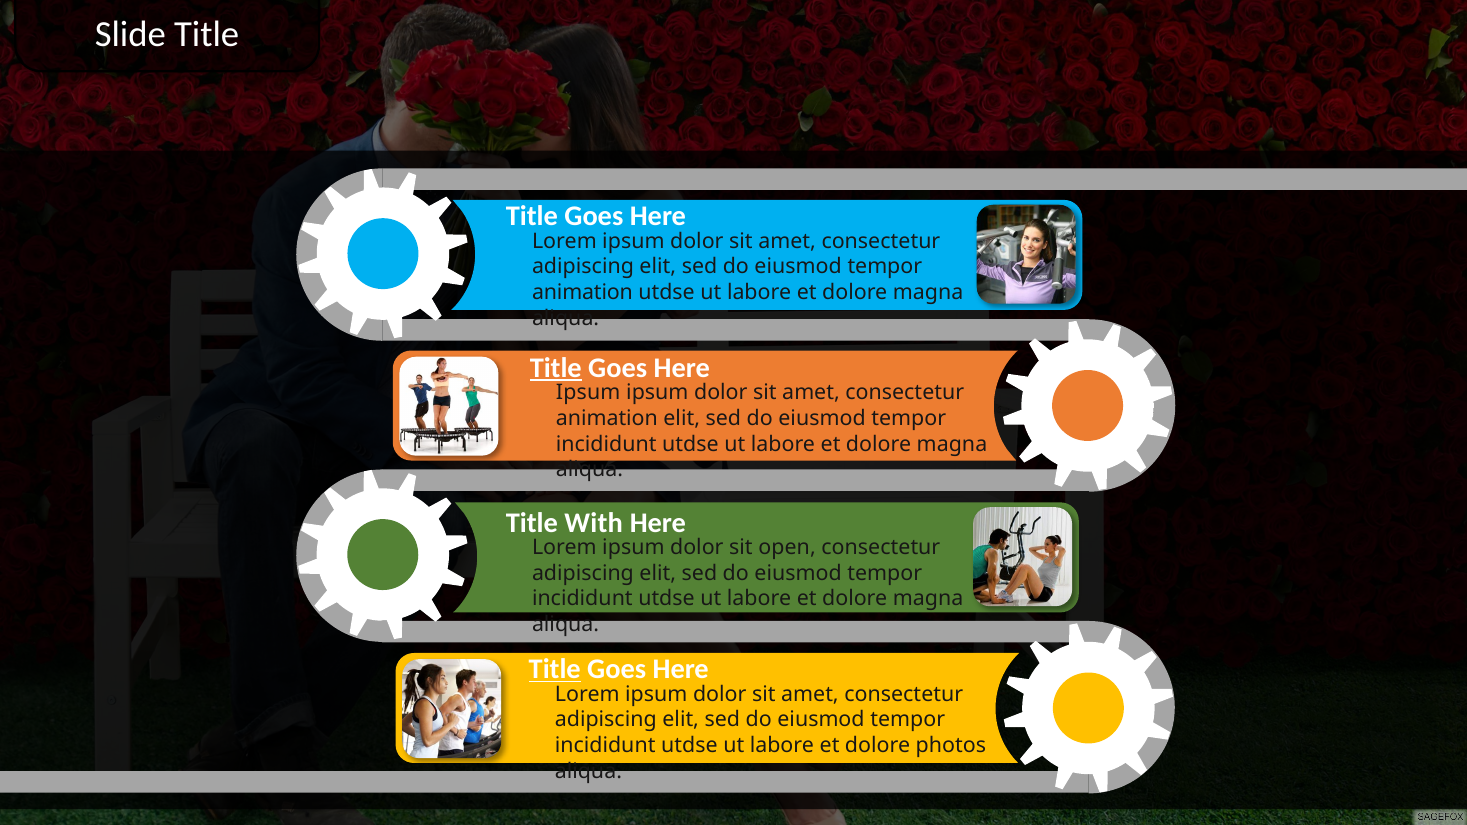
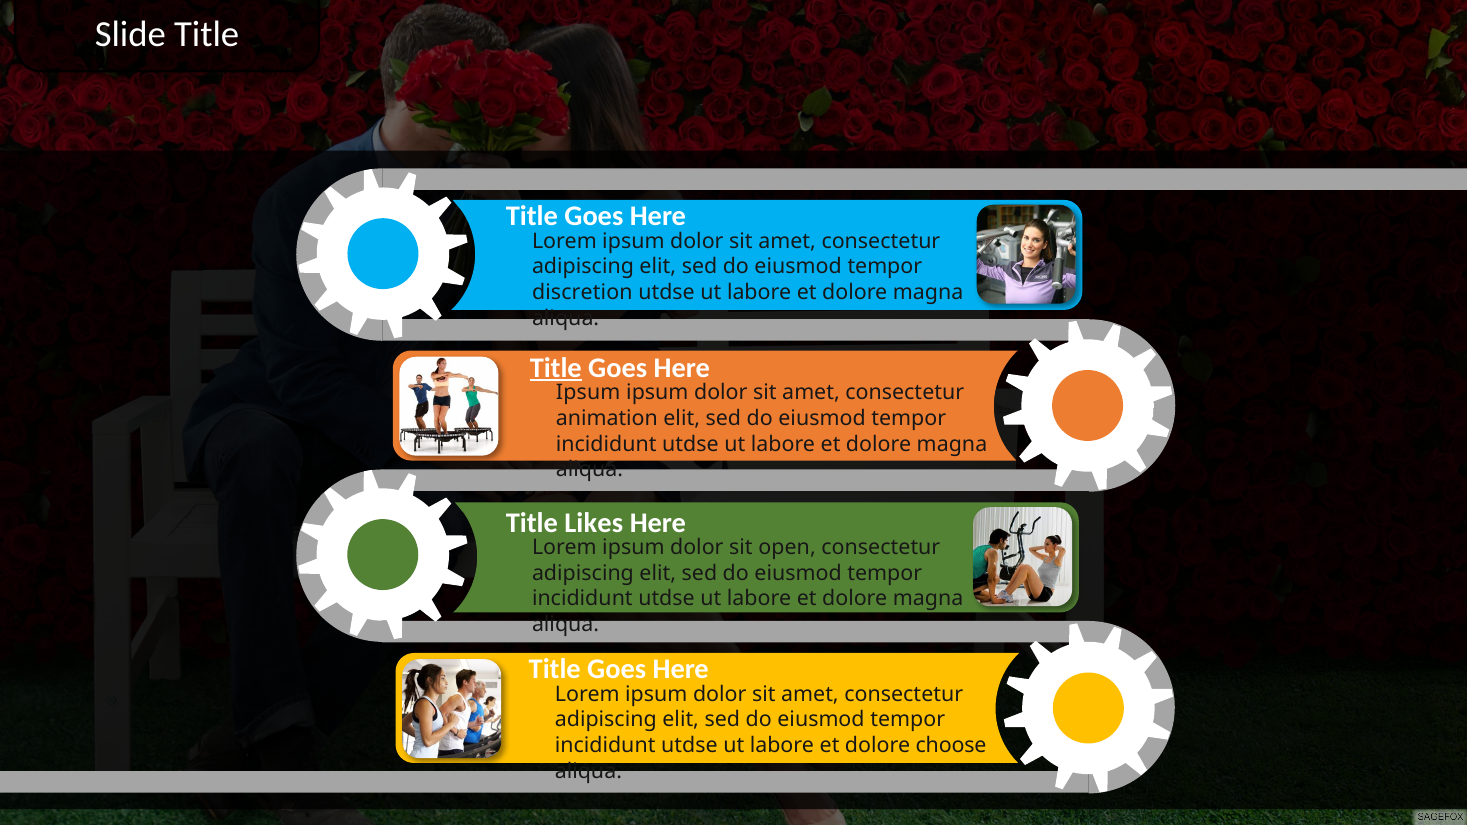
animation: animation -> discretion (582, 293)
With: With -> Likes (594, 523)
Title underline: present -> none (555, 669)
photos: photos -> choose (951, 746)
